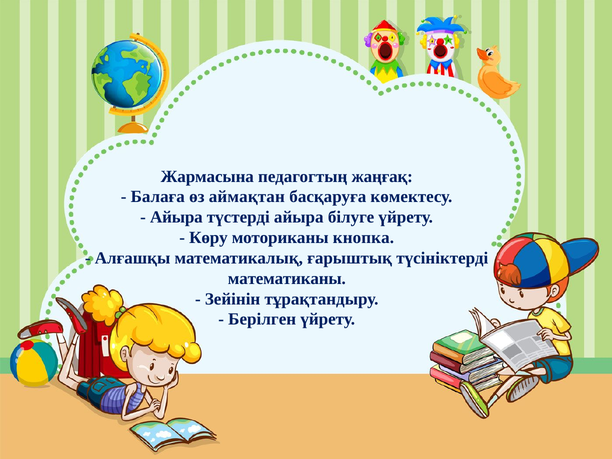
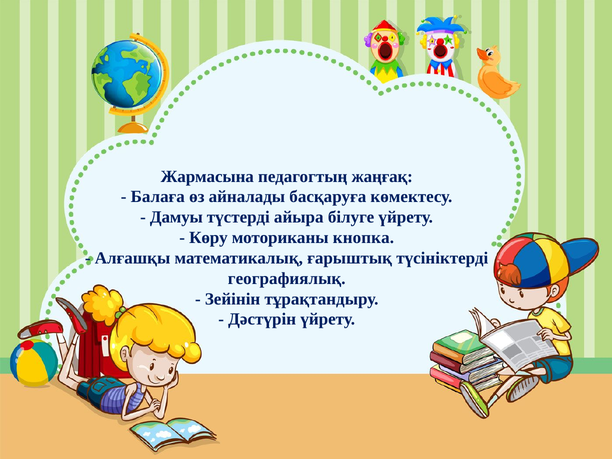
аймақтан: аймақтан -> айналады (247, 197)
Айыра: Айыра -> Дамуы (176, 217)
математиканы: математиканы -> географиялық (287, 279)
Берілген: Берілген -> Дәстүрін (262, 319)
